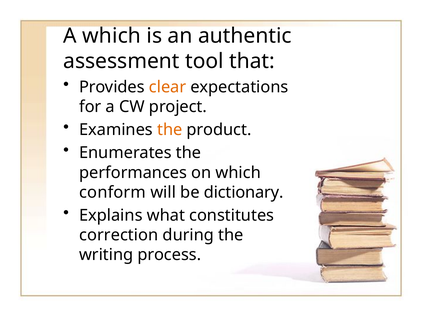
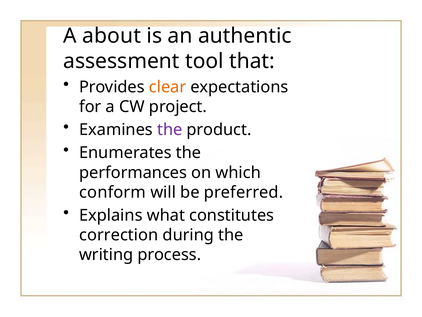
A which: which -> about (112, 36)
the colour: orange -> purple (170, 130)
dictionary: dictionary -> preferred (244, 192)
